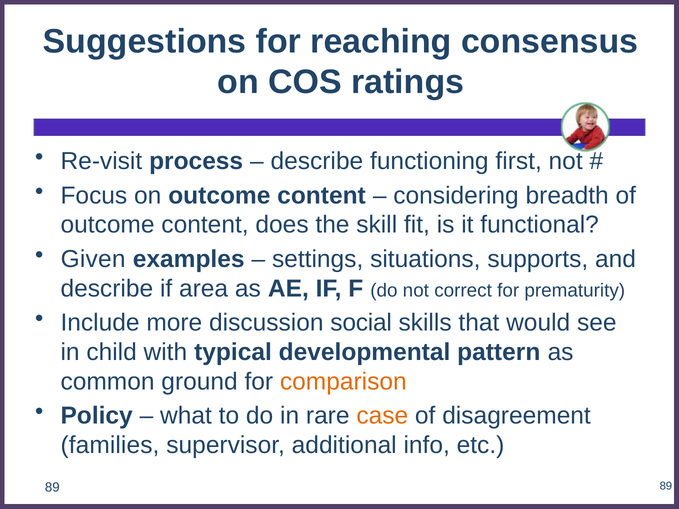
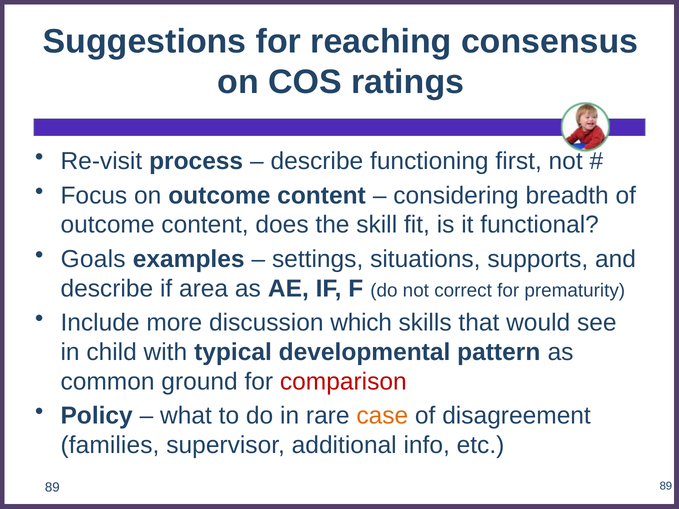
Given: Given -> Goals (93, 259)
social: social -> which (361, 323)
comparison colour: orange -> red (343, 382)
